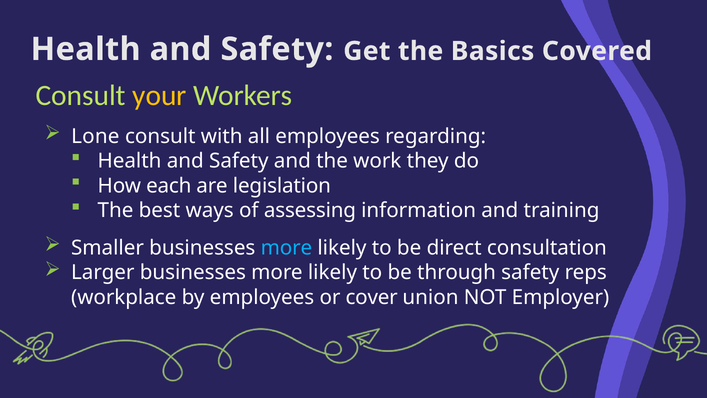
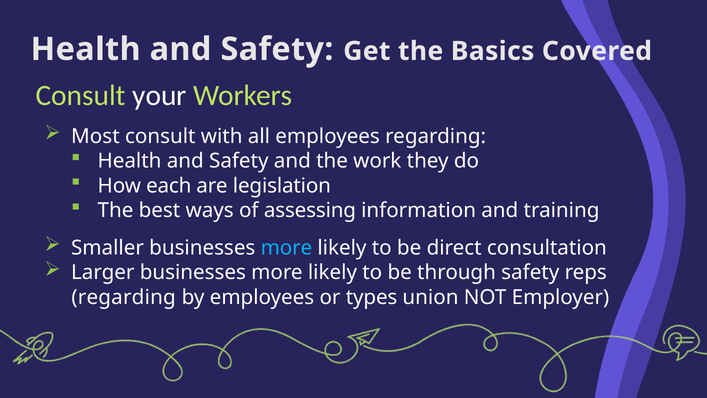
your colour: yellow -> white (160, 95)
Lone: Lone -> Most (95, 136)
workplace: workplace -> regarding (124, 297)
cover: cover -> types (372, 297)
